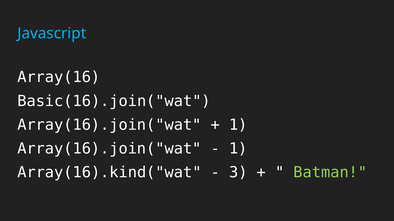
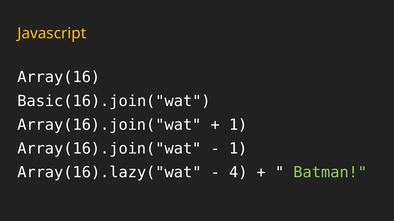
Javascript colour: light blue -> yellow (52, 33)
Array(16).kind("wat: Array(16).kind("wat -> Array(16).lazy("wat (109, 173)
3: 3 -> 4 (238, 173)
